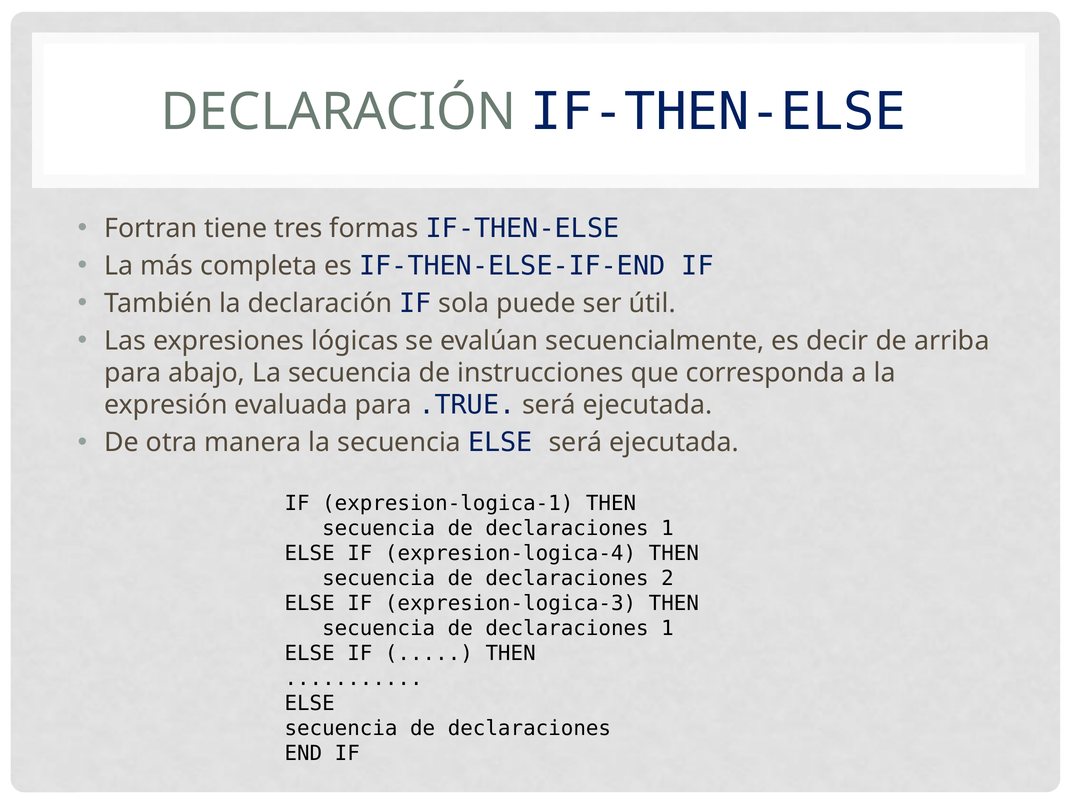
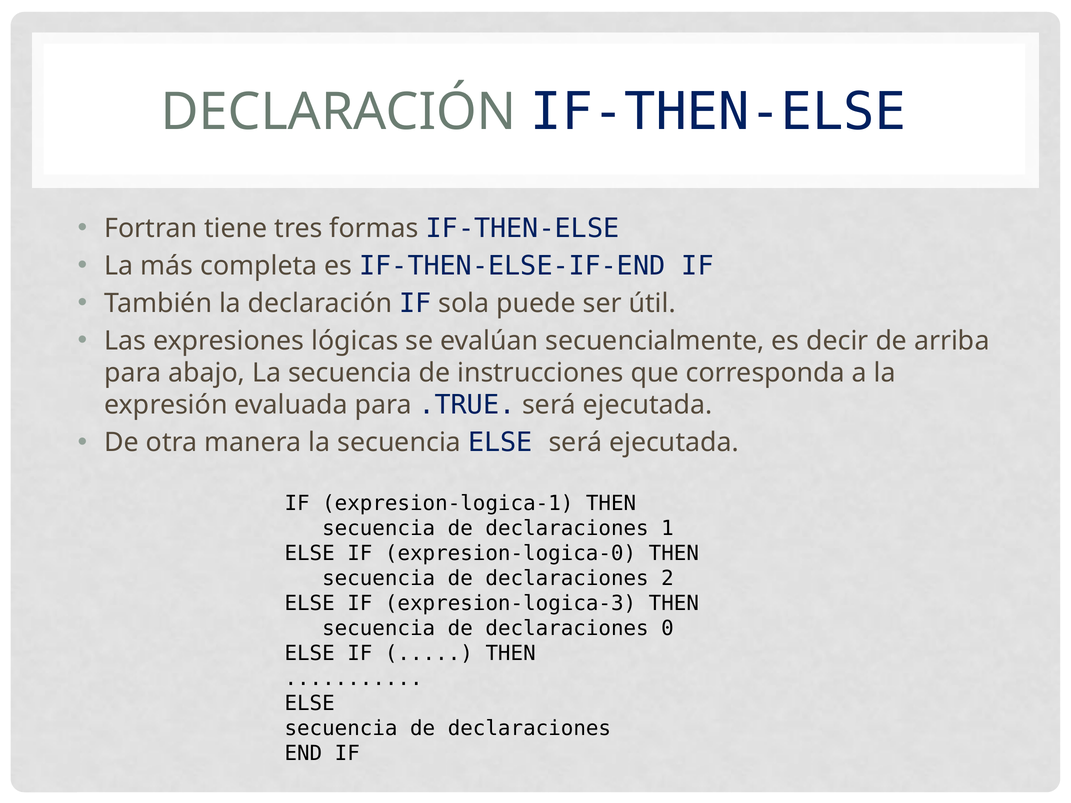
expresion-logica-4: expresion-logica-4 -> expresion-logica-0 (511, 554)
1: 1 -> 0 (667, 629)
